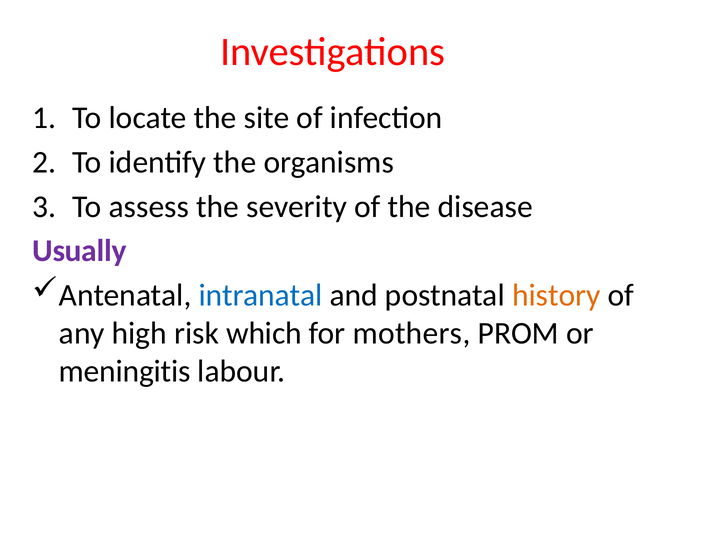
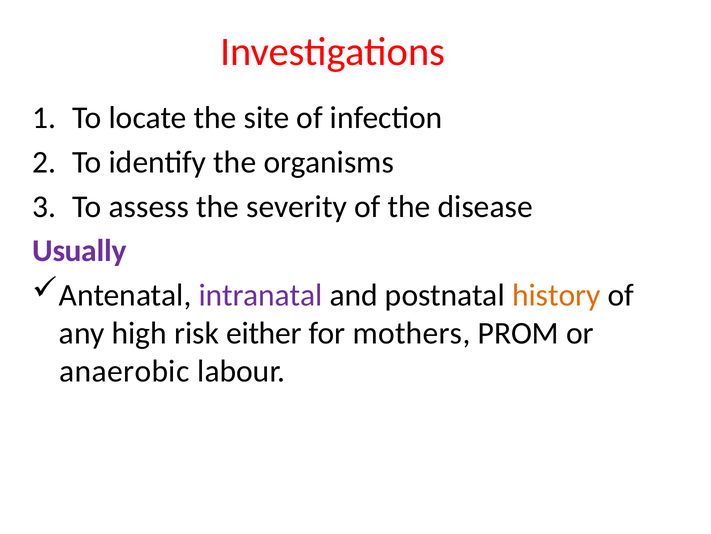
intranatal colour: blue -> purple (261, 295)
which: which -> either (264, 333)
meningitis: meningitis -> anaerobic (124, 371)
